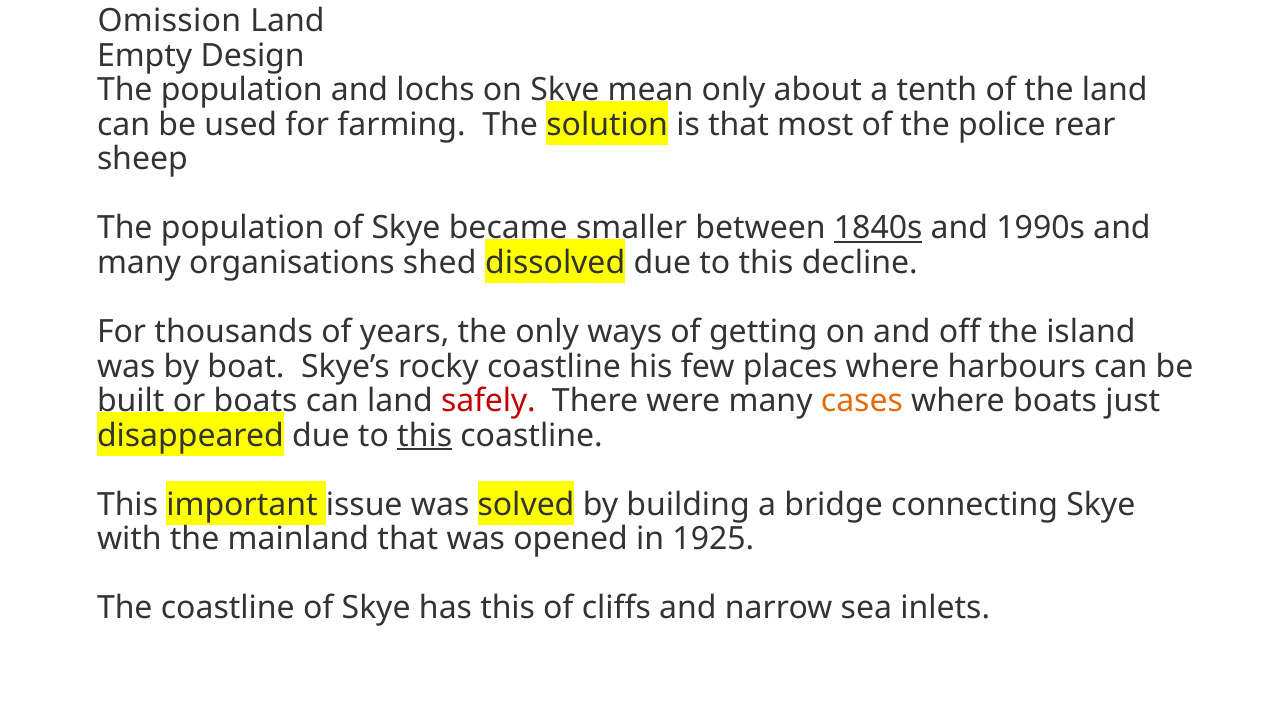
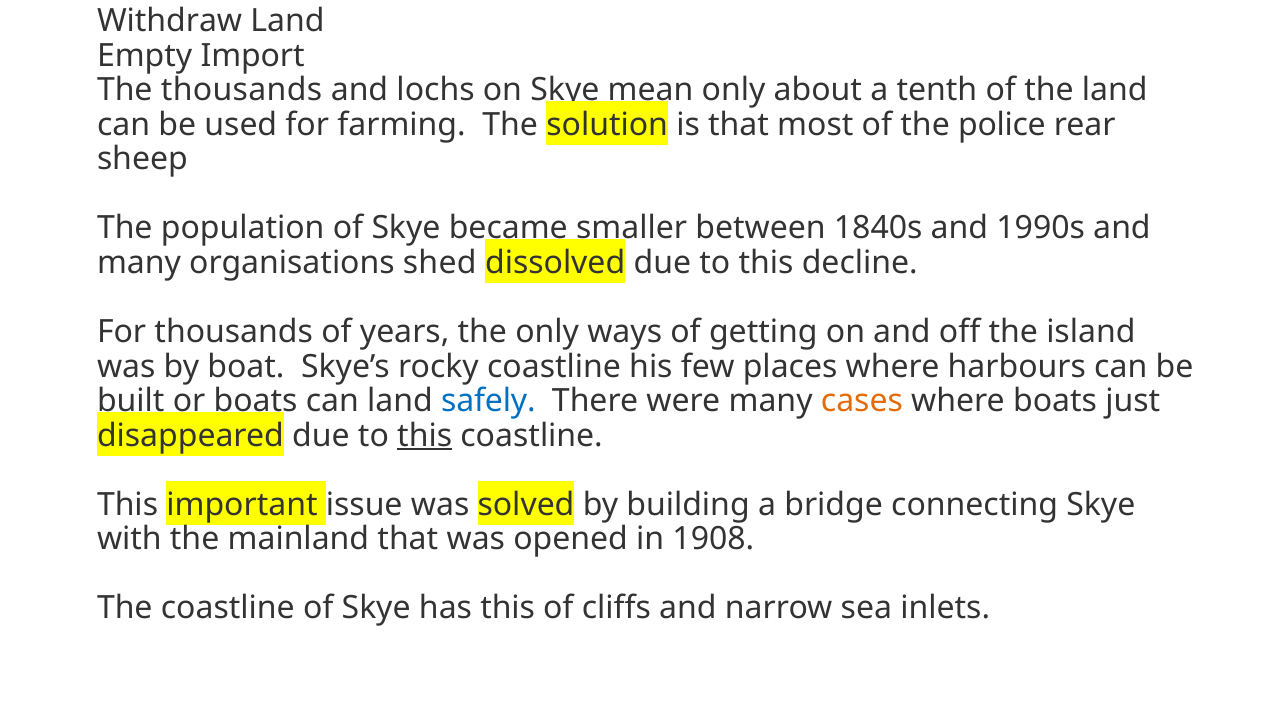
Omission: Omission -> Withdraw (170, 21)
Design: Design -> Import (253, 56)
population: population -> thousands (242, 90)
1840s underline: present -> none (878, 228)
safely colour: red -> blue (488, 401)
1925: 1925 -> 1908 (713, 539)
